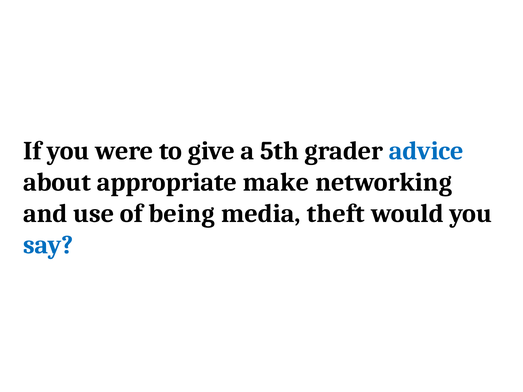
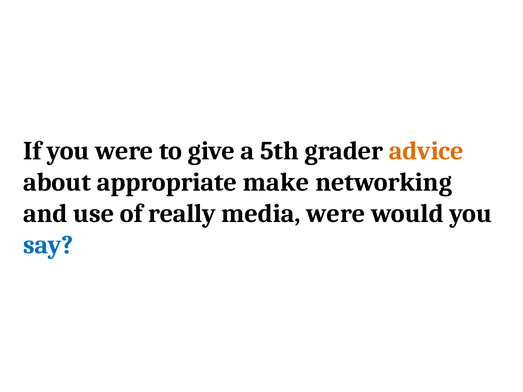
advice colour: blue -> orange (426, 151)
being: being -> really (182, 214)
media theft: theft -> were (336, 214)
